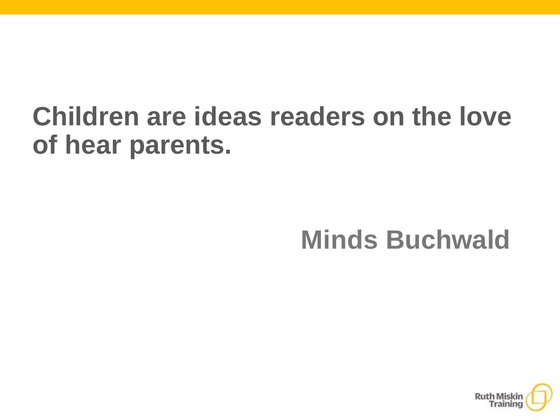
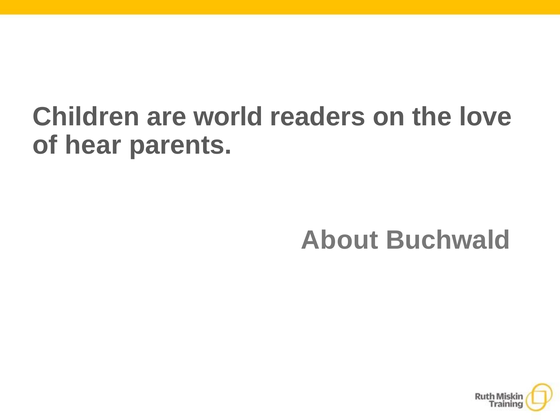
ideas: ideas -> world (228, 117)
Minds: Minds -> About (340, 240)
